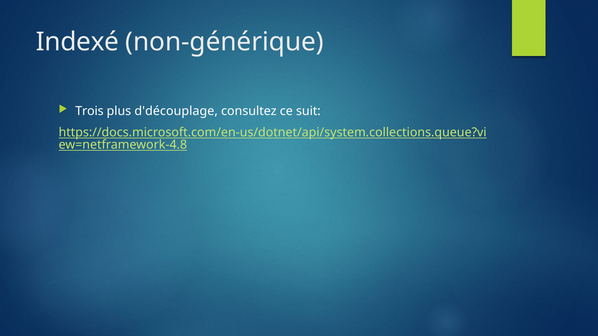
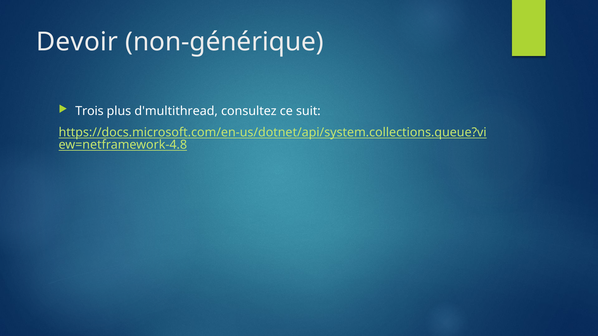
Indexé: Indexé -> Devoir (77, 42)
d'découplage: d'découplage -> d'multithread (176, 111)
